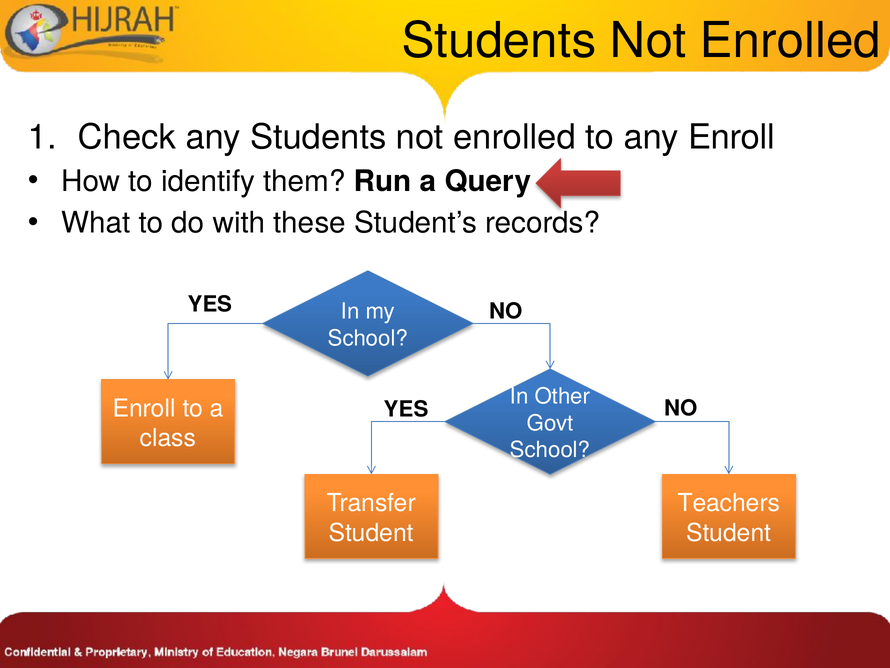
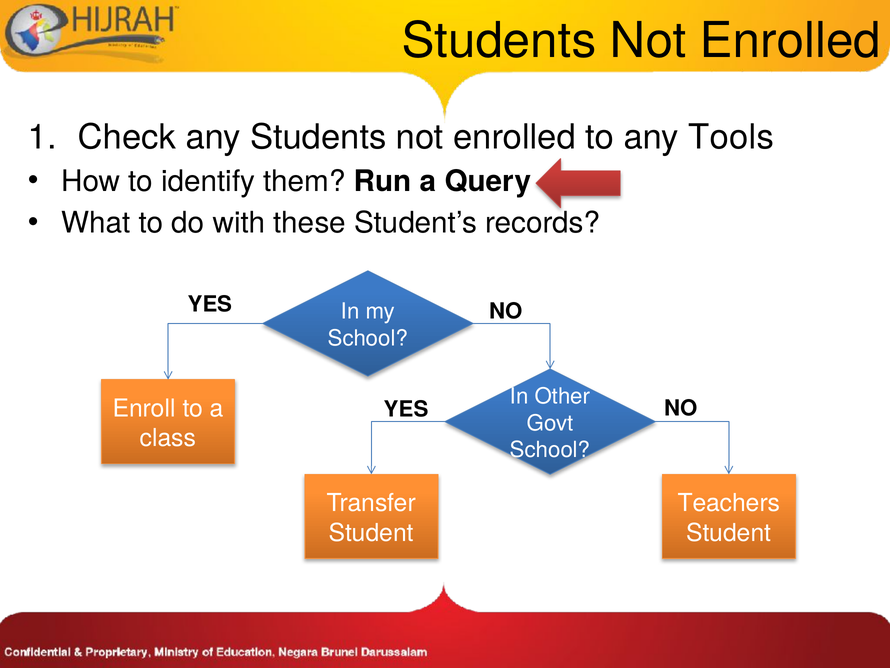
any Enroll: Enroll -> Tools (731, 137)
